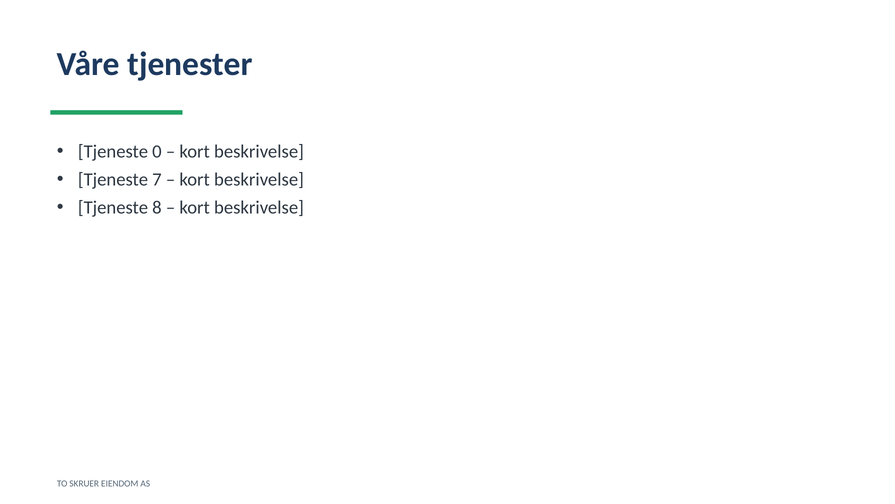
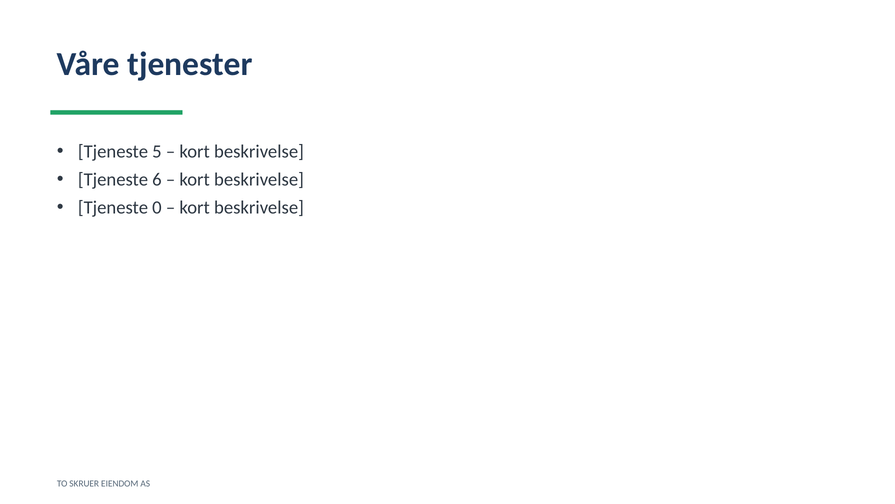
0: 0 -> 5 (157, 152)
7: 7 -> 6 (157, 180)
8: 8 -> 0 (157, 208)
